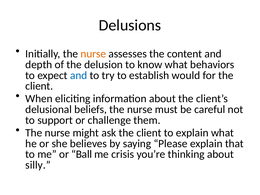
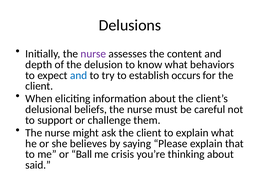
nurse colour: orange -> purple (93, 54)
would: would -> occurs (186, 75)
silly: silly -> said (38, 165)
